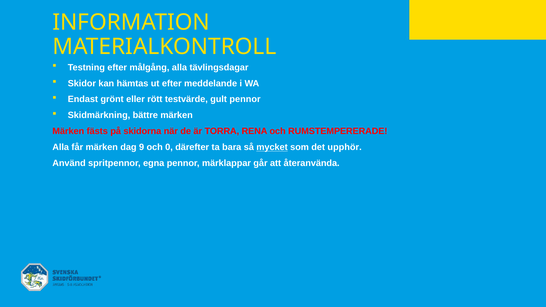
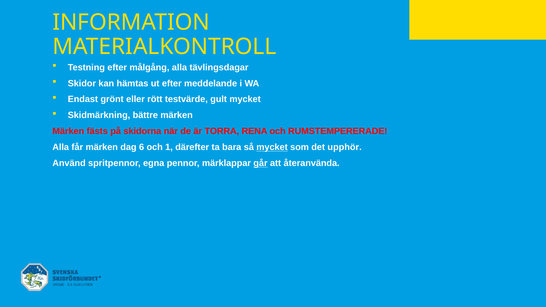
gult pennor: pennor -> mycket (245, 99)
9: 9 -> 6 (142, 147)
0: 0 -> 1 (169, 147)
går underline: none -> present (260, 163)
